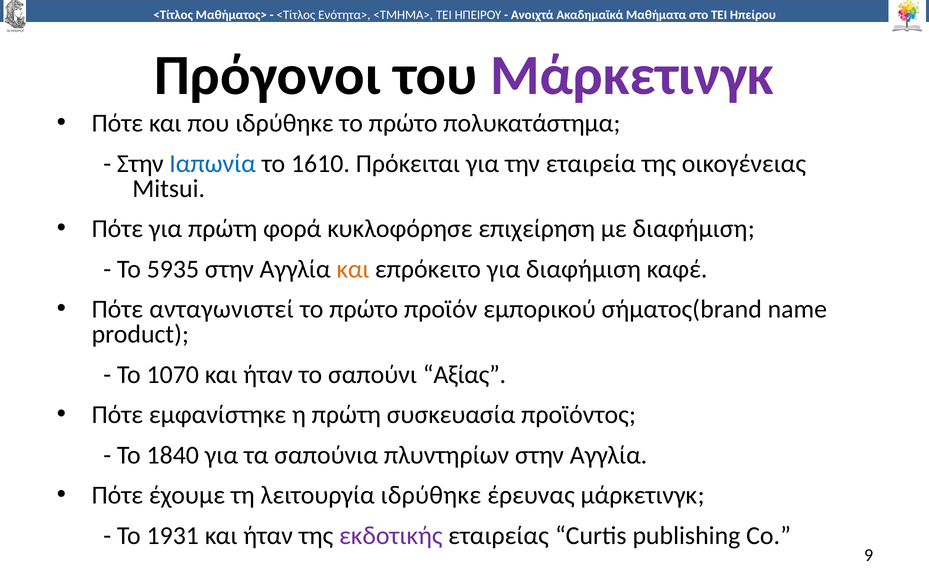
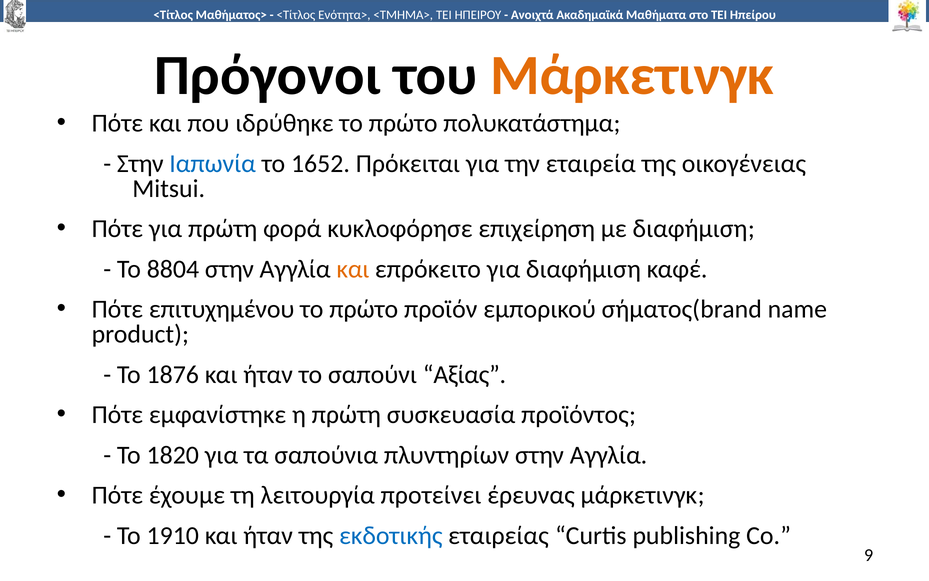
Μάρκετινγκ colour: purple -> orange (632, 76)
1610: 1610 -> 1652 (320, 164)
5935: 5935 -> 8804 (173, 269)
ανταγωνιστεί: ανταγωνιστεί -> επιτυχημένου (222, 309)
1070: 1070 -> 1876 (173, 374)
1840: 1840 -> 1820 (173, 455)
λειτουργία ιδρύθηκε: ιδρύθηκε -> προτείνει (431, 495)
1931: 1931 -> 1910 (173, 535)
εκδοτικής colour: purple -> blue (391, 535)
